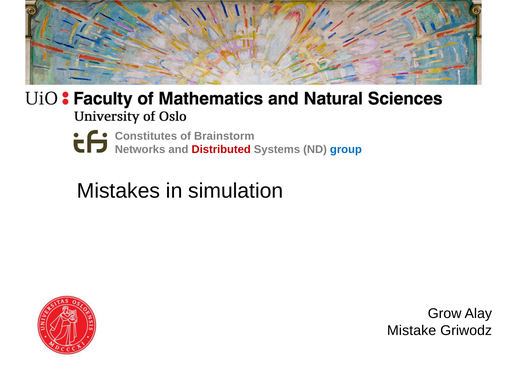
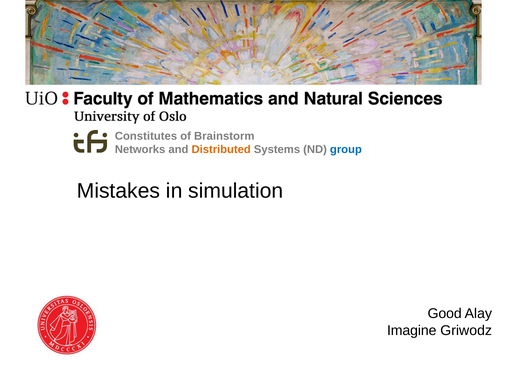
Distributed colour: red -> orange (221, 150)
Grow: Grow -> Good (445, 314)
Mistake: Mistake -> Imagine (412, 331)
